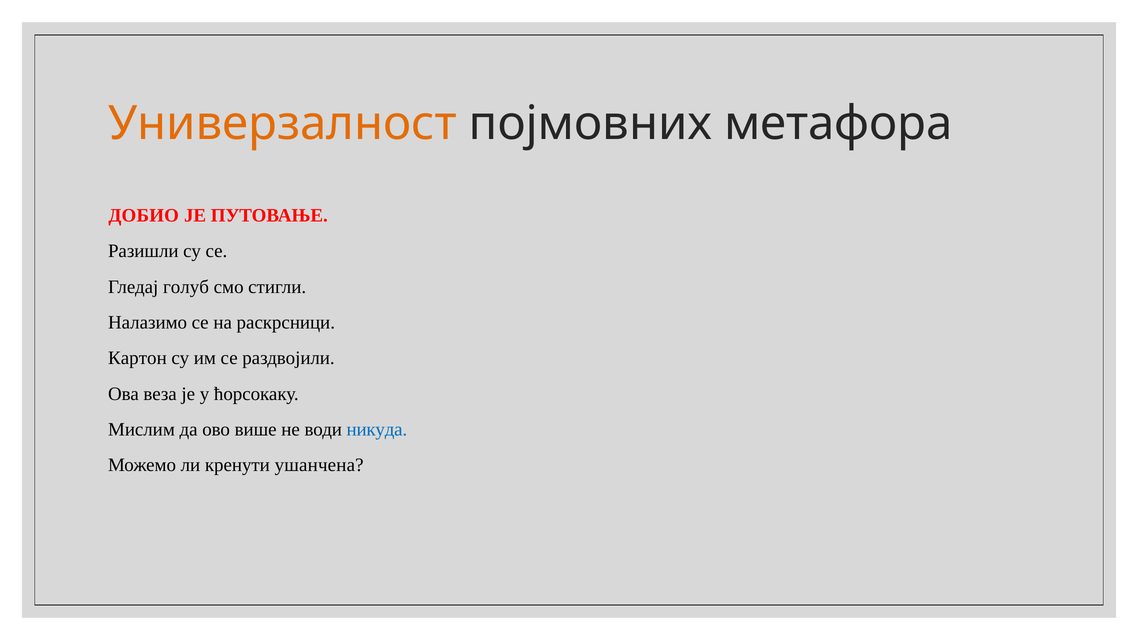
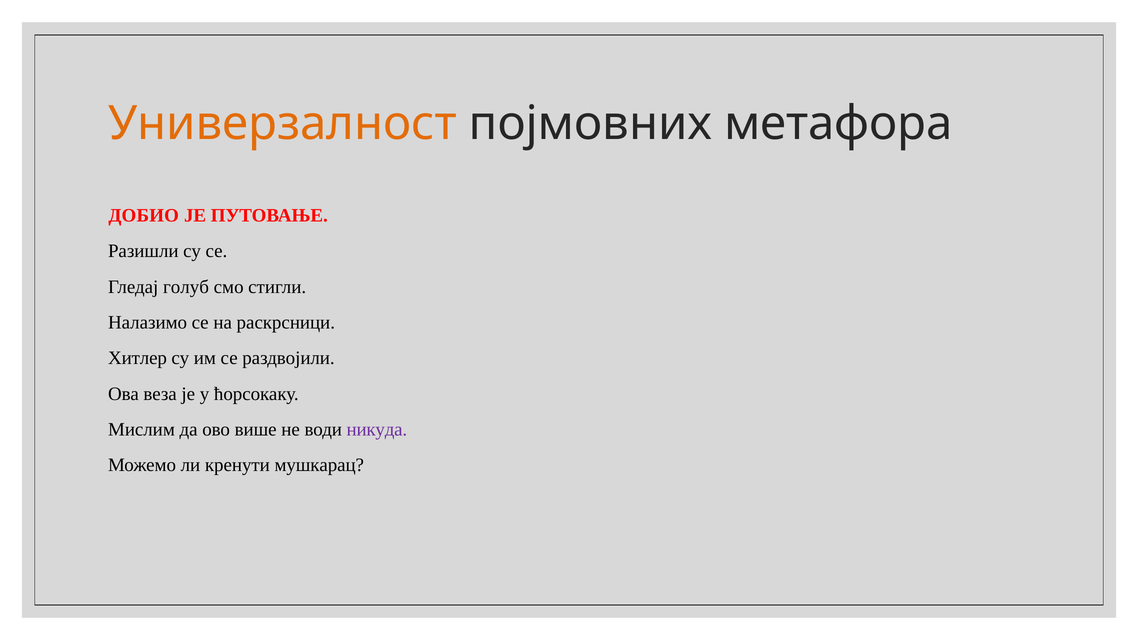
Картон: Картон -> Хитлер (138, 358)
никуда colour: blue -> purple (377, 430)
ушанчена: ушанчена -> мушкарац (319, 465)
